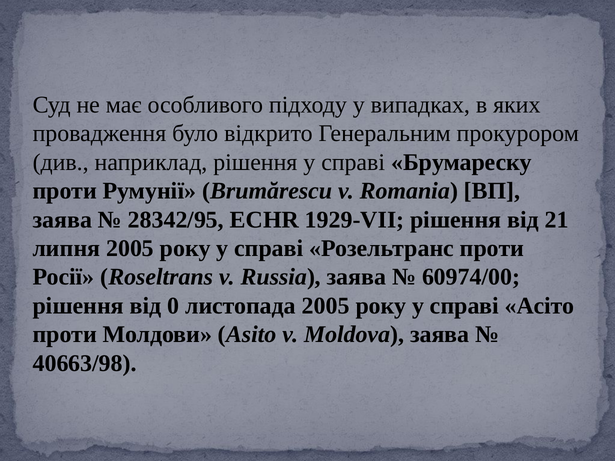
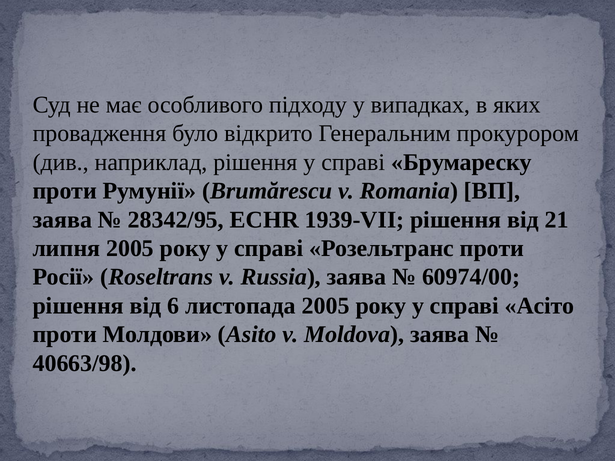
1929-VII: 1929-VII -> 1939-VII (355, 220)
0: 0 -> 6 (173, 306)
